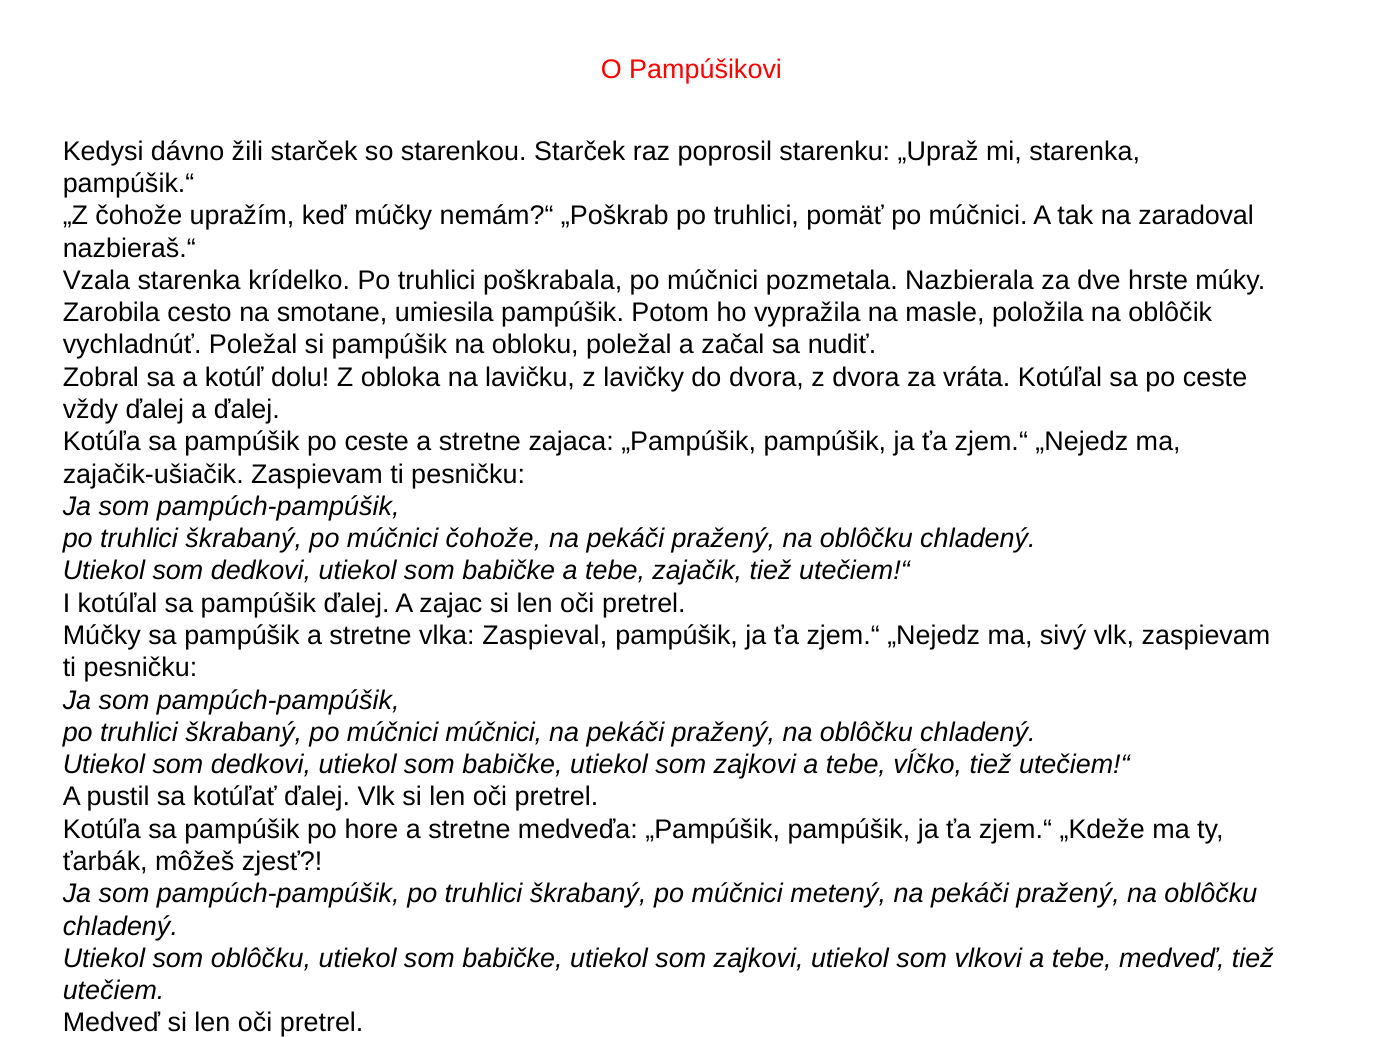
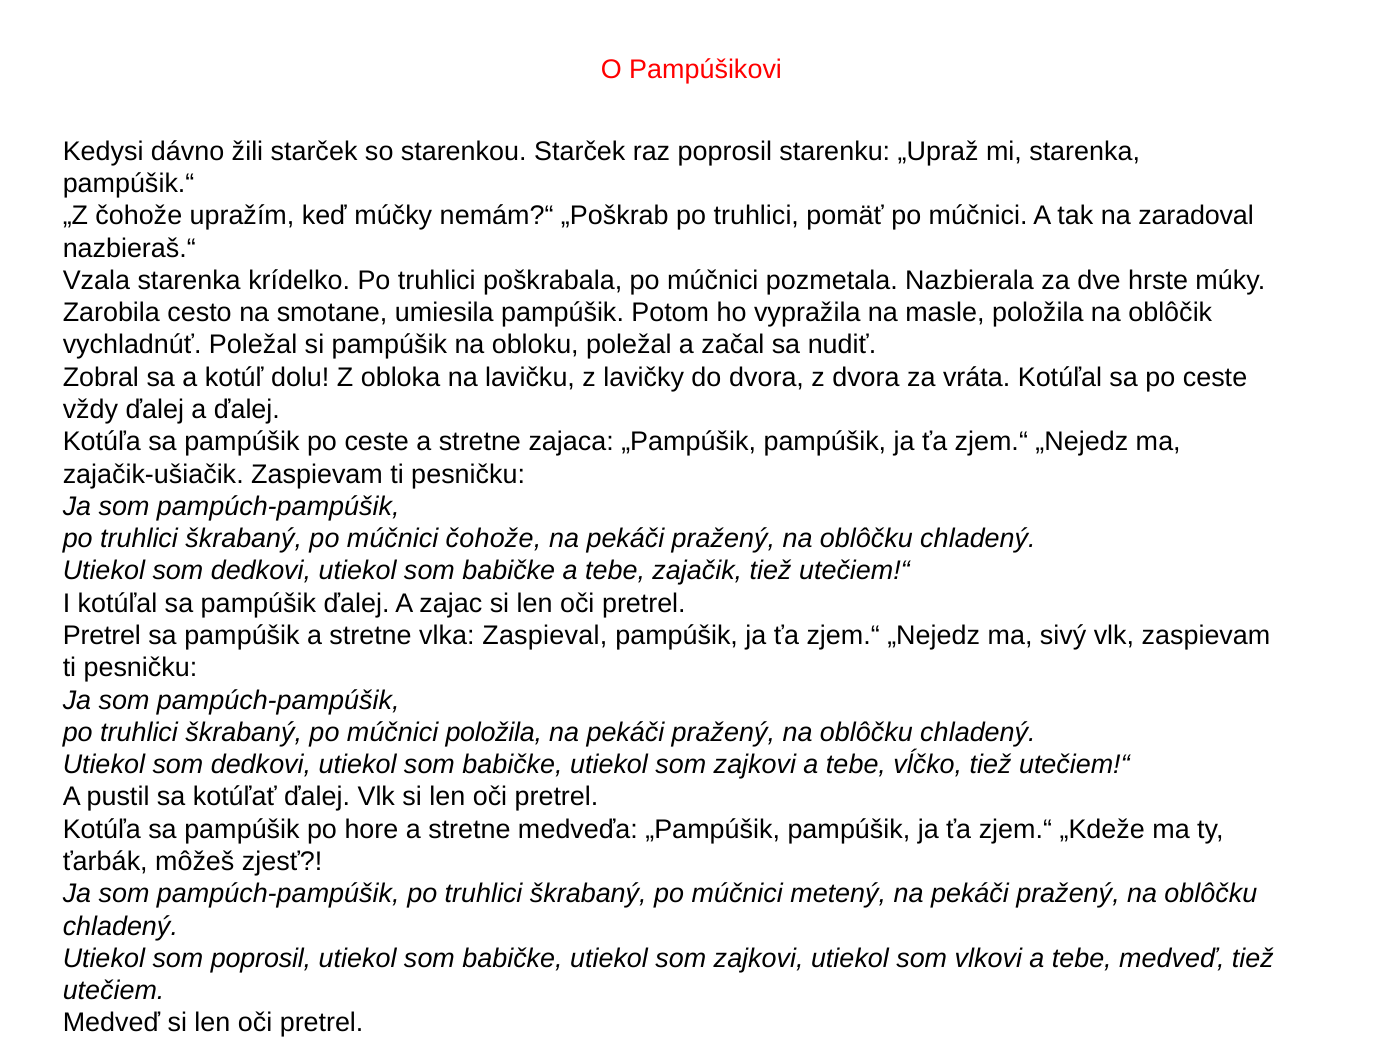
Múčky: Múčky -> Pretrel (102, 636)
múčnici múčnici: múčnici -> položila (494, 733)
som oblôčku: oblôčku -> poprosil (261, 959)
